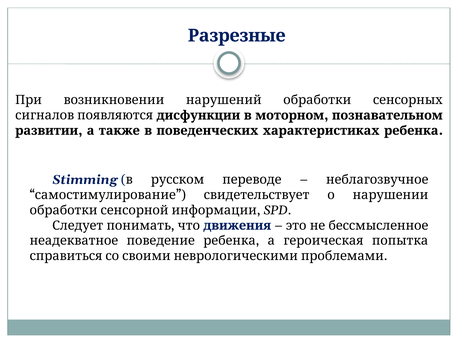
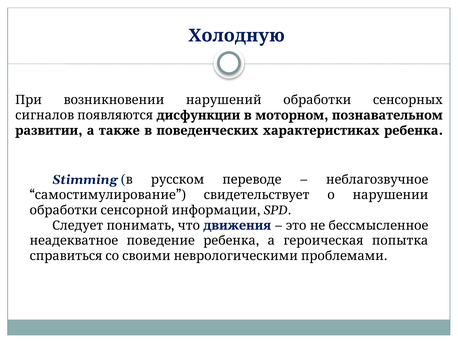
Разрезные: Разрезные -> Холодную (236, 36)
